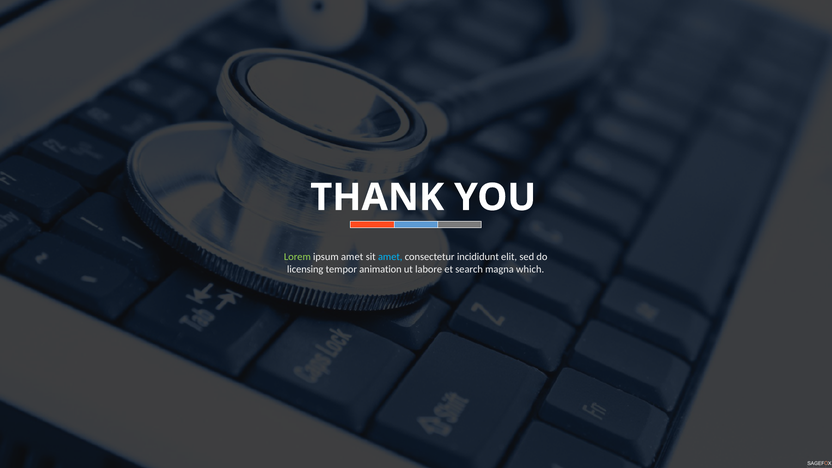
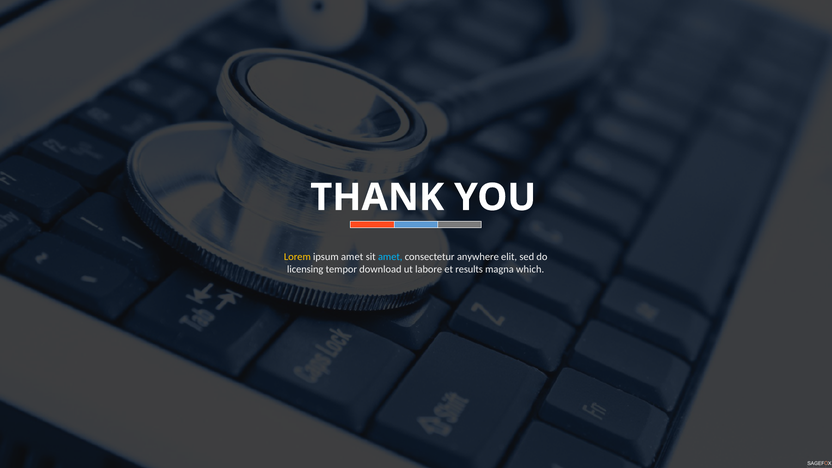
Lorem colour: light green -> yellow (297, 257)
incididunt: incididunt -> anywhere (478, 257)
animation: animation -> download (380, 269)
search: search -> results (469, 269)
